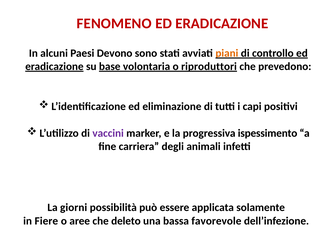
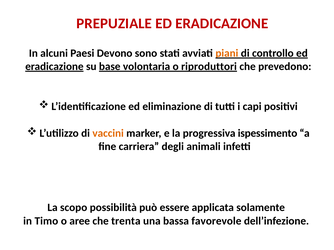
FENOMENO: FENOMENO -> PREPUZIALE (114, 23)
vaccini colour: purple -> orange (108, 133)
giorni: giorni -> scopo (74, 208)
Fiere: Fiere -> Timo (46, 221)
deleto: deleto -> trenta (126, 221)
